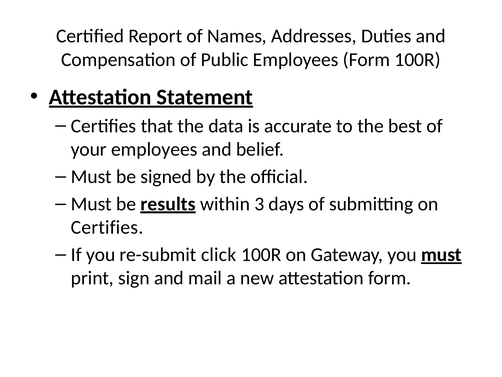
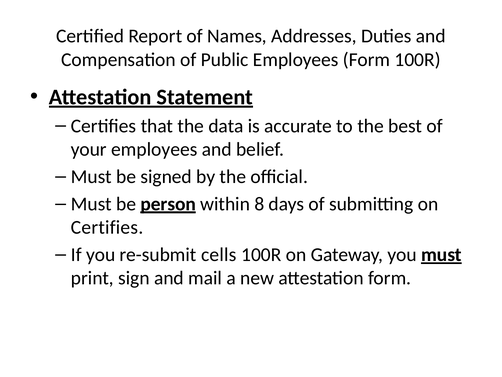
results: results -> person (168, 204)
3: 3 -> 8 (259, 204)
click: click -> cells (219, 254)
